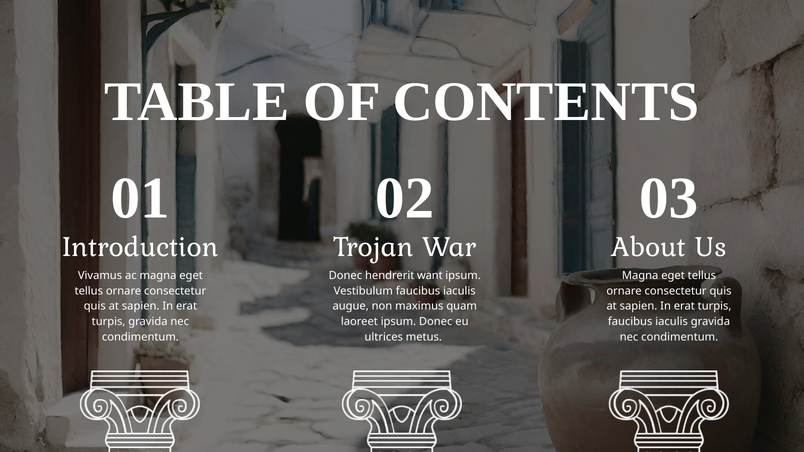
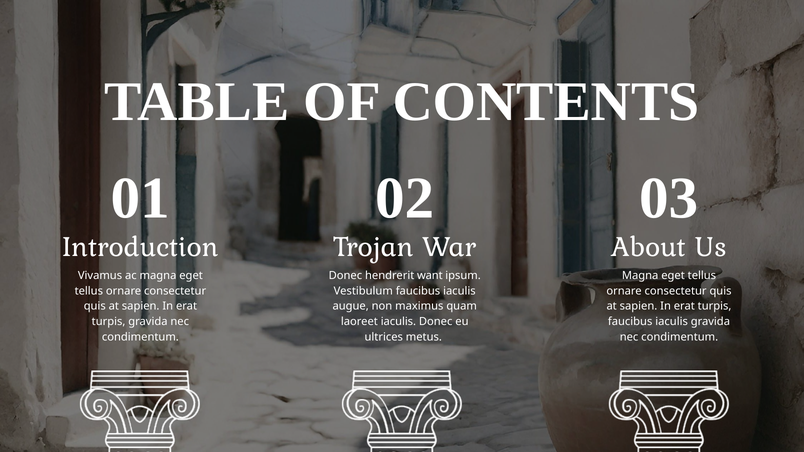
laoreet ipsum: ipsum -> iaculis (398, 322)
